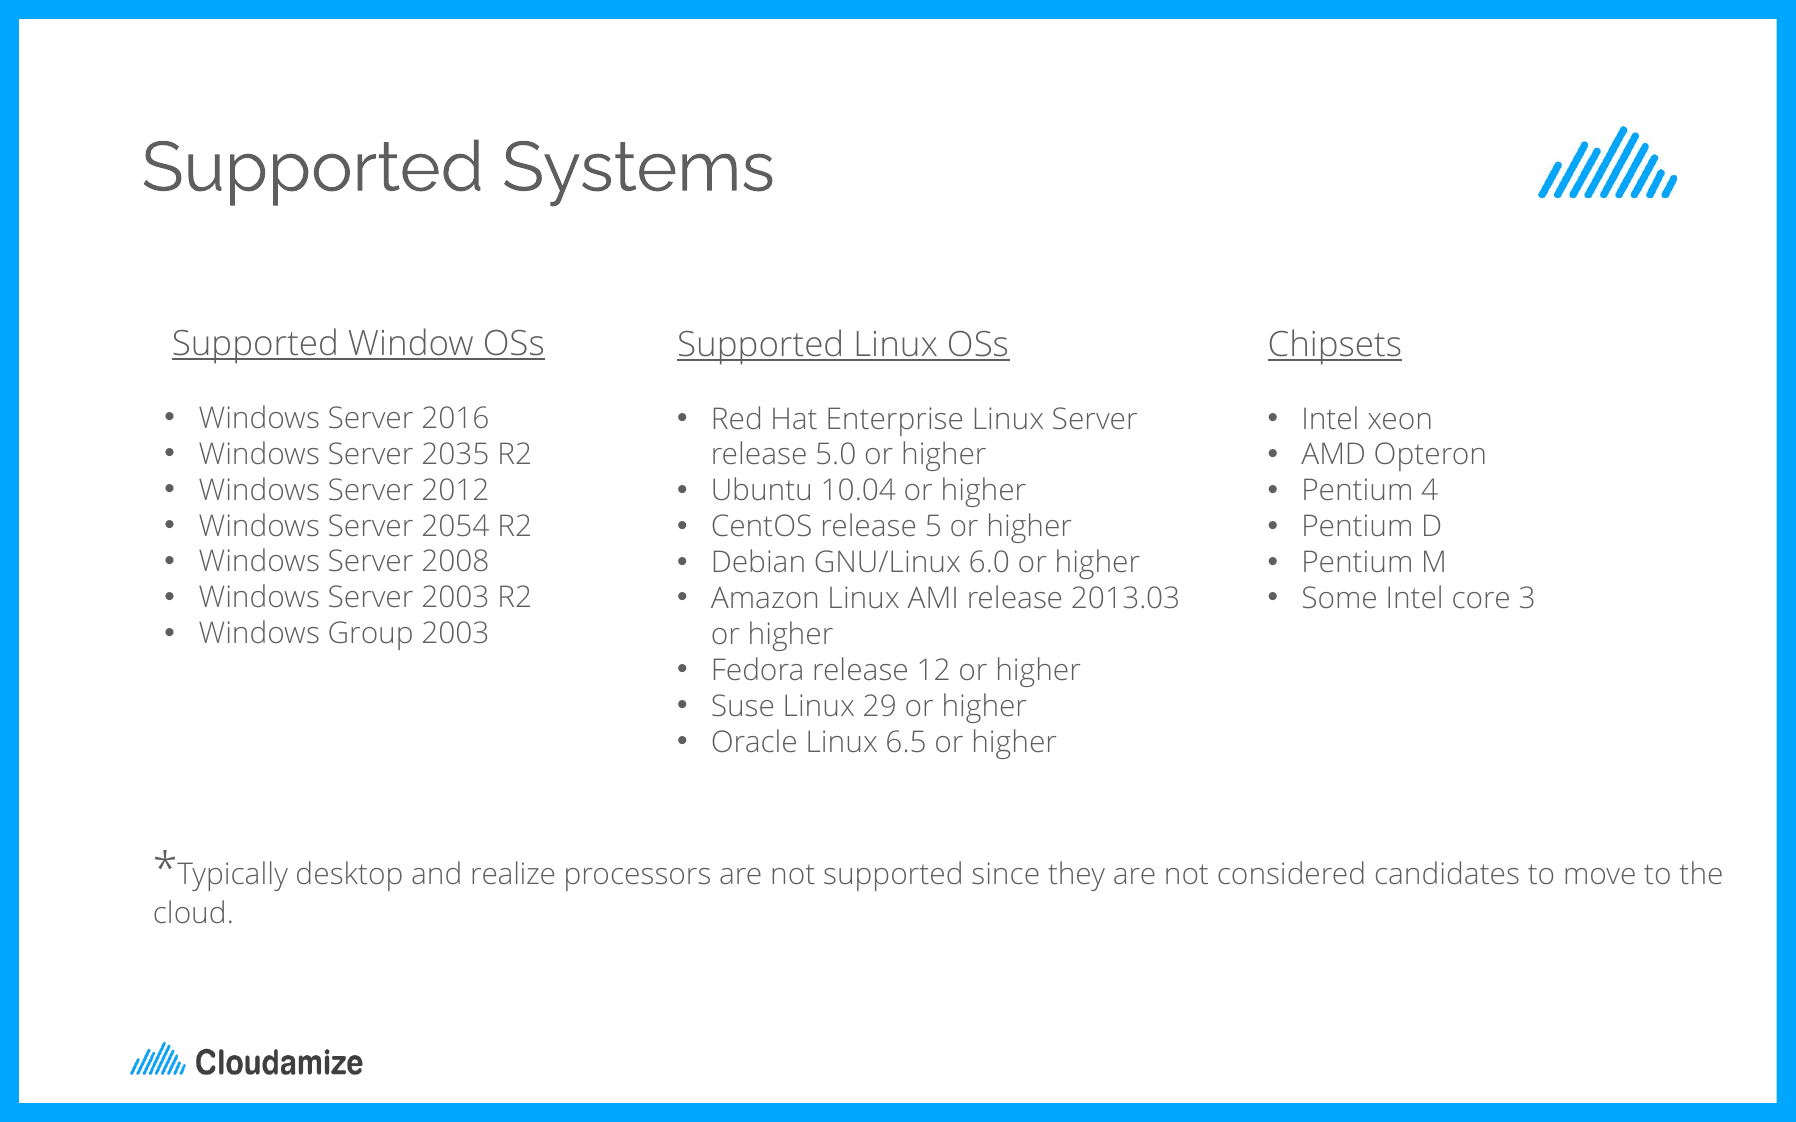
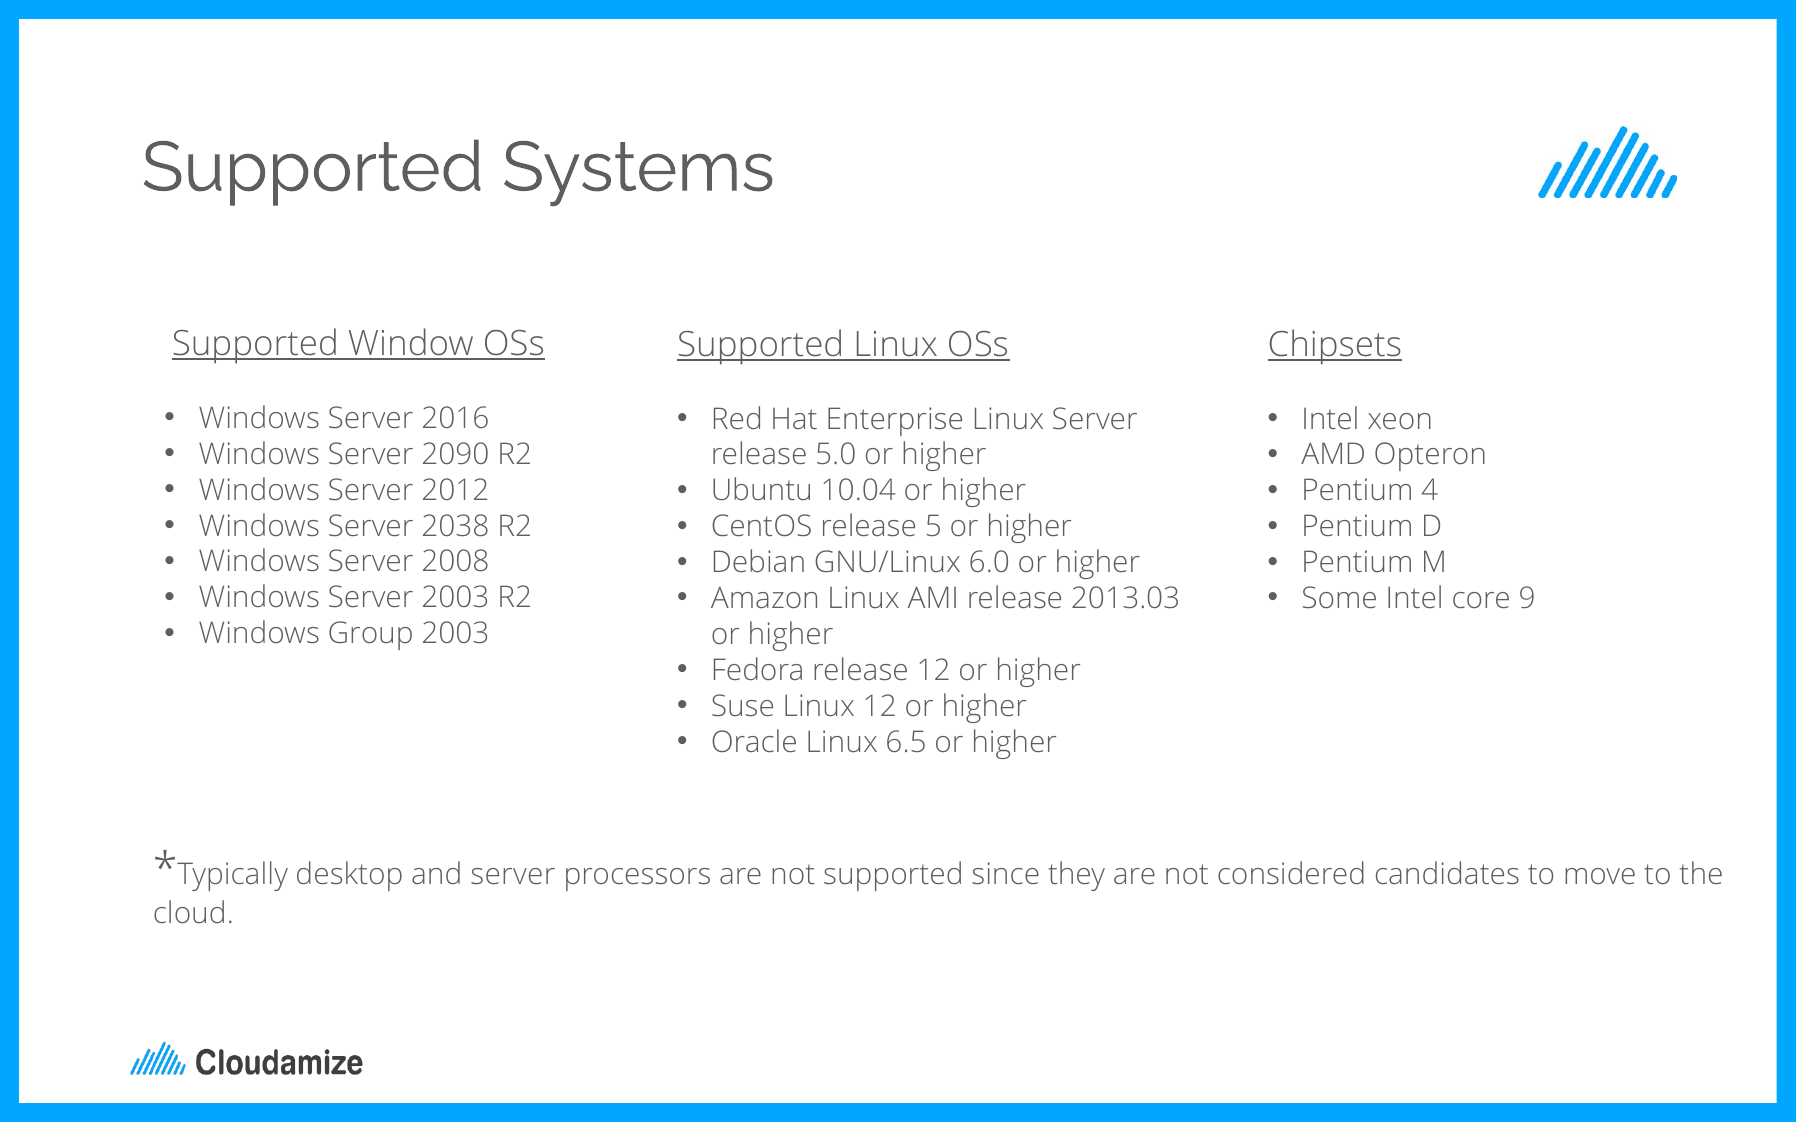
2035: 2035 -> 2090 (455, 455)
2054: 2054 -> 2038 (455, 526)
3: 3 -> 9 (1527, 599)
Linux 29: 29 -> 12 (880, 707)
and realize: realize -> server (513, 875)
